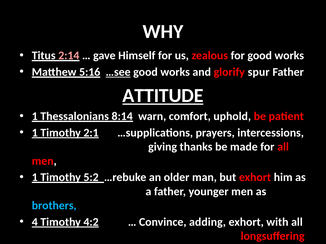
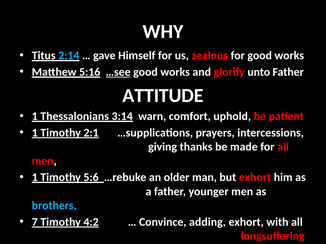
2:14 colour: pink -> light blue (69, 56)
spur: spur -> unto (259, 72)
ATTITUDE underline: present -> none (163, 96)
8:14: 8:14 -> 3:14 (122, 117)
5:2: 5:2 -> 5:6 (91, 178)
4: 4 -> 7 (35, 222)
